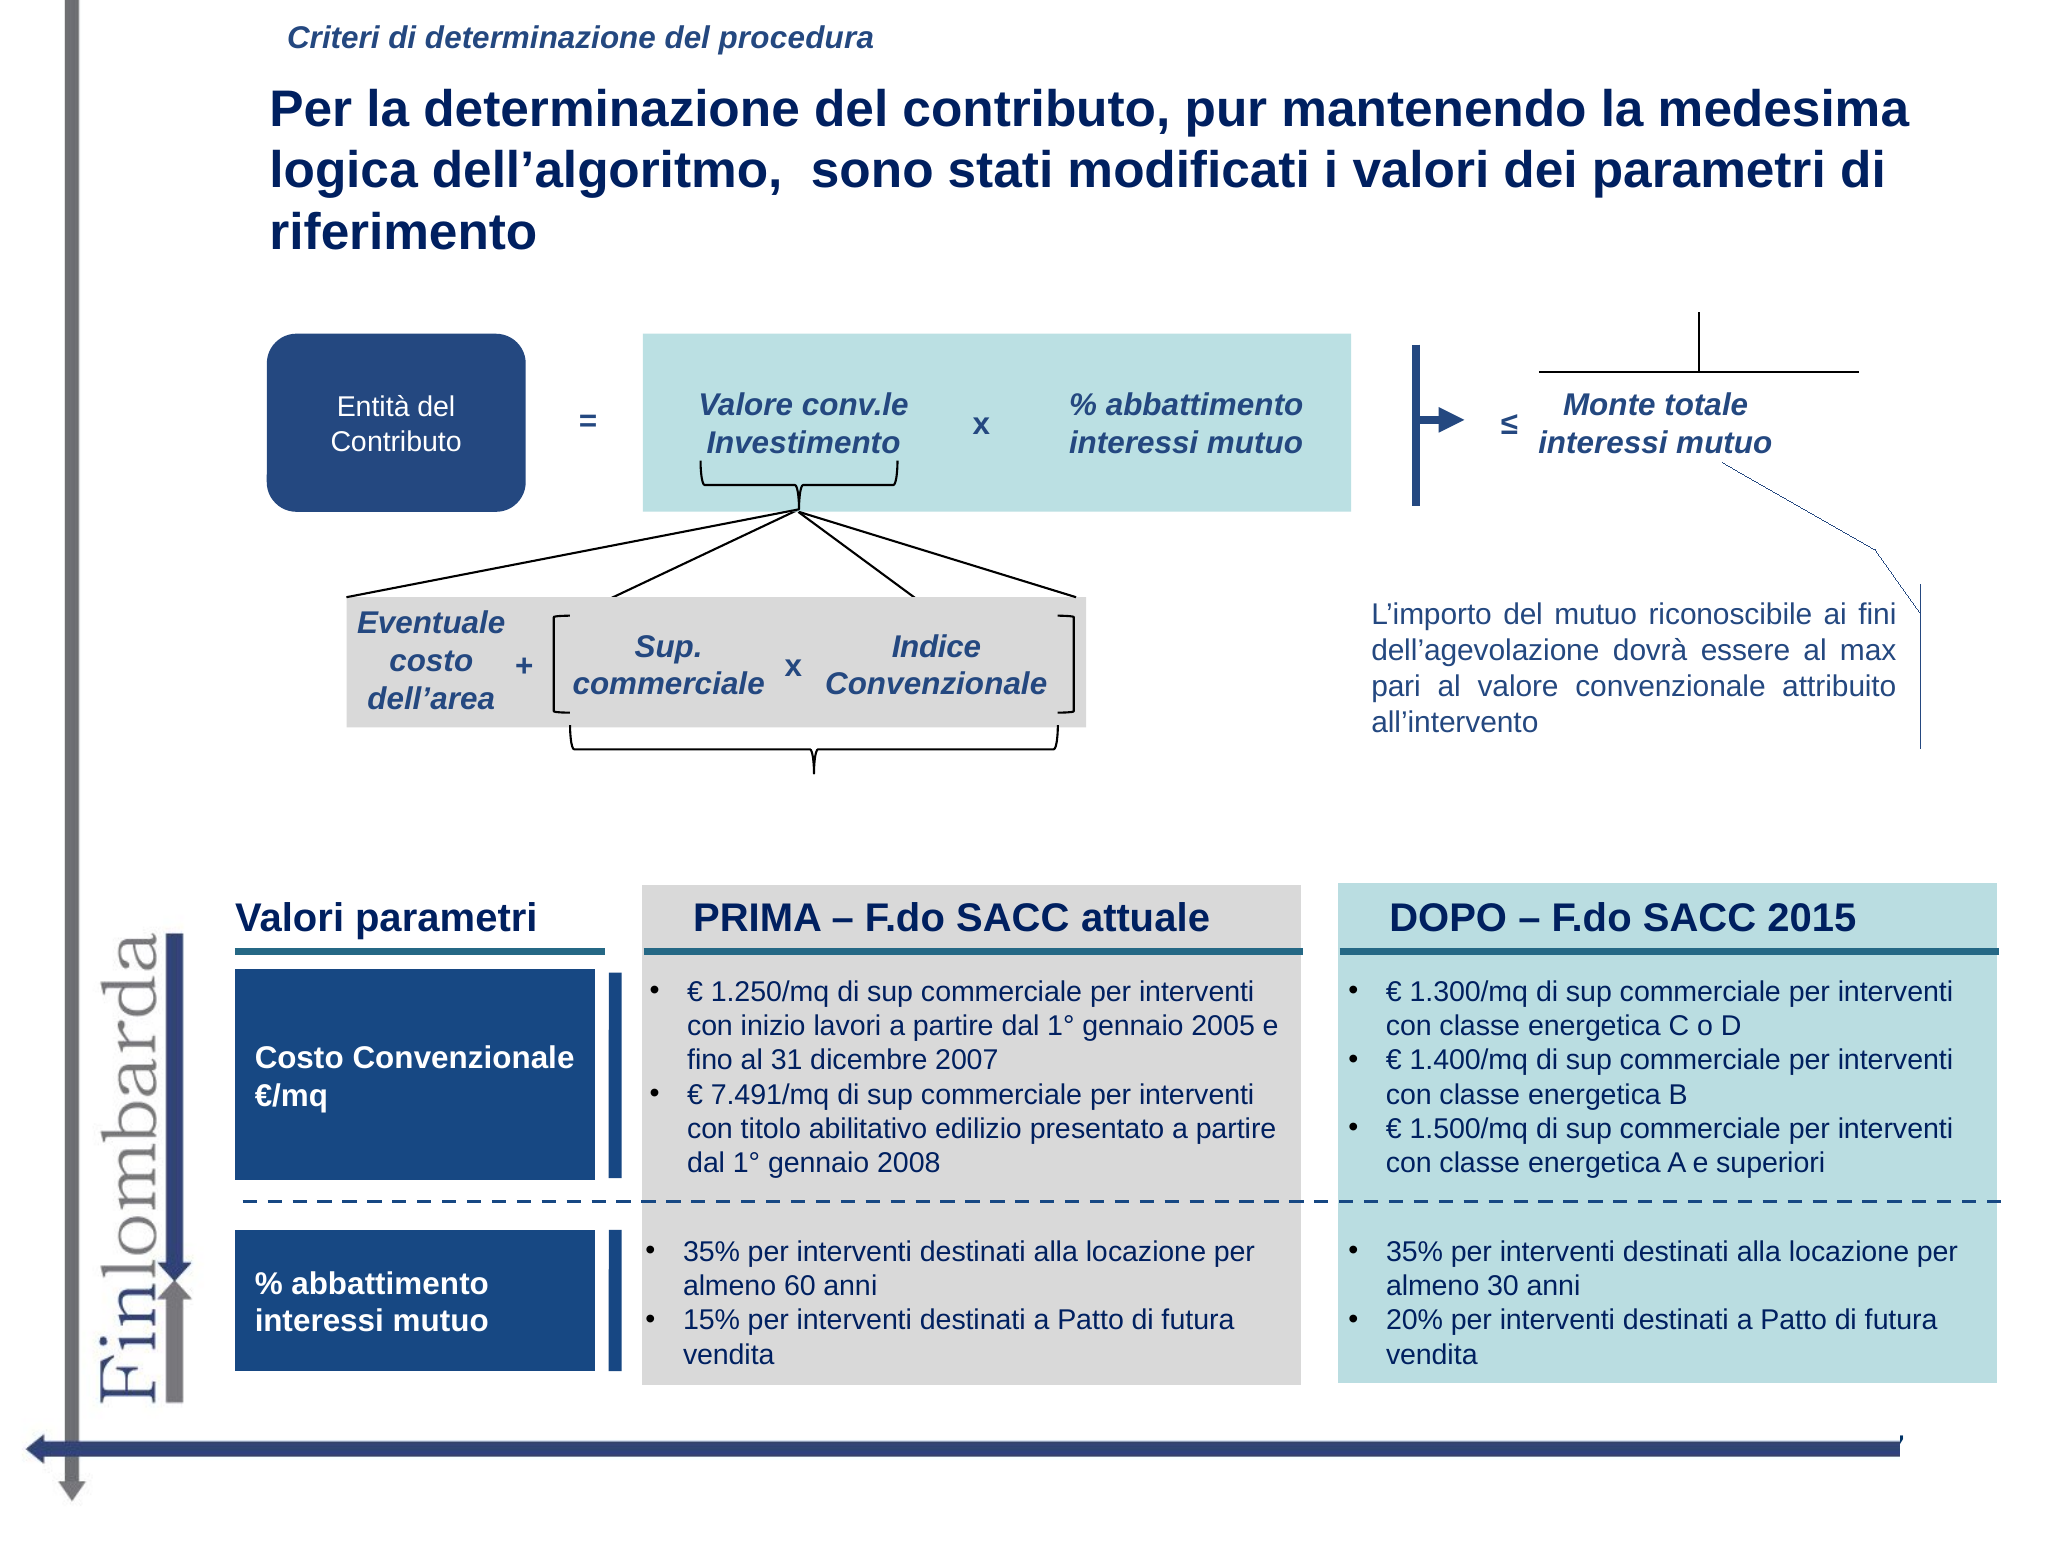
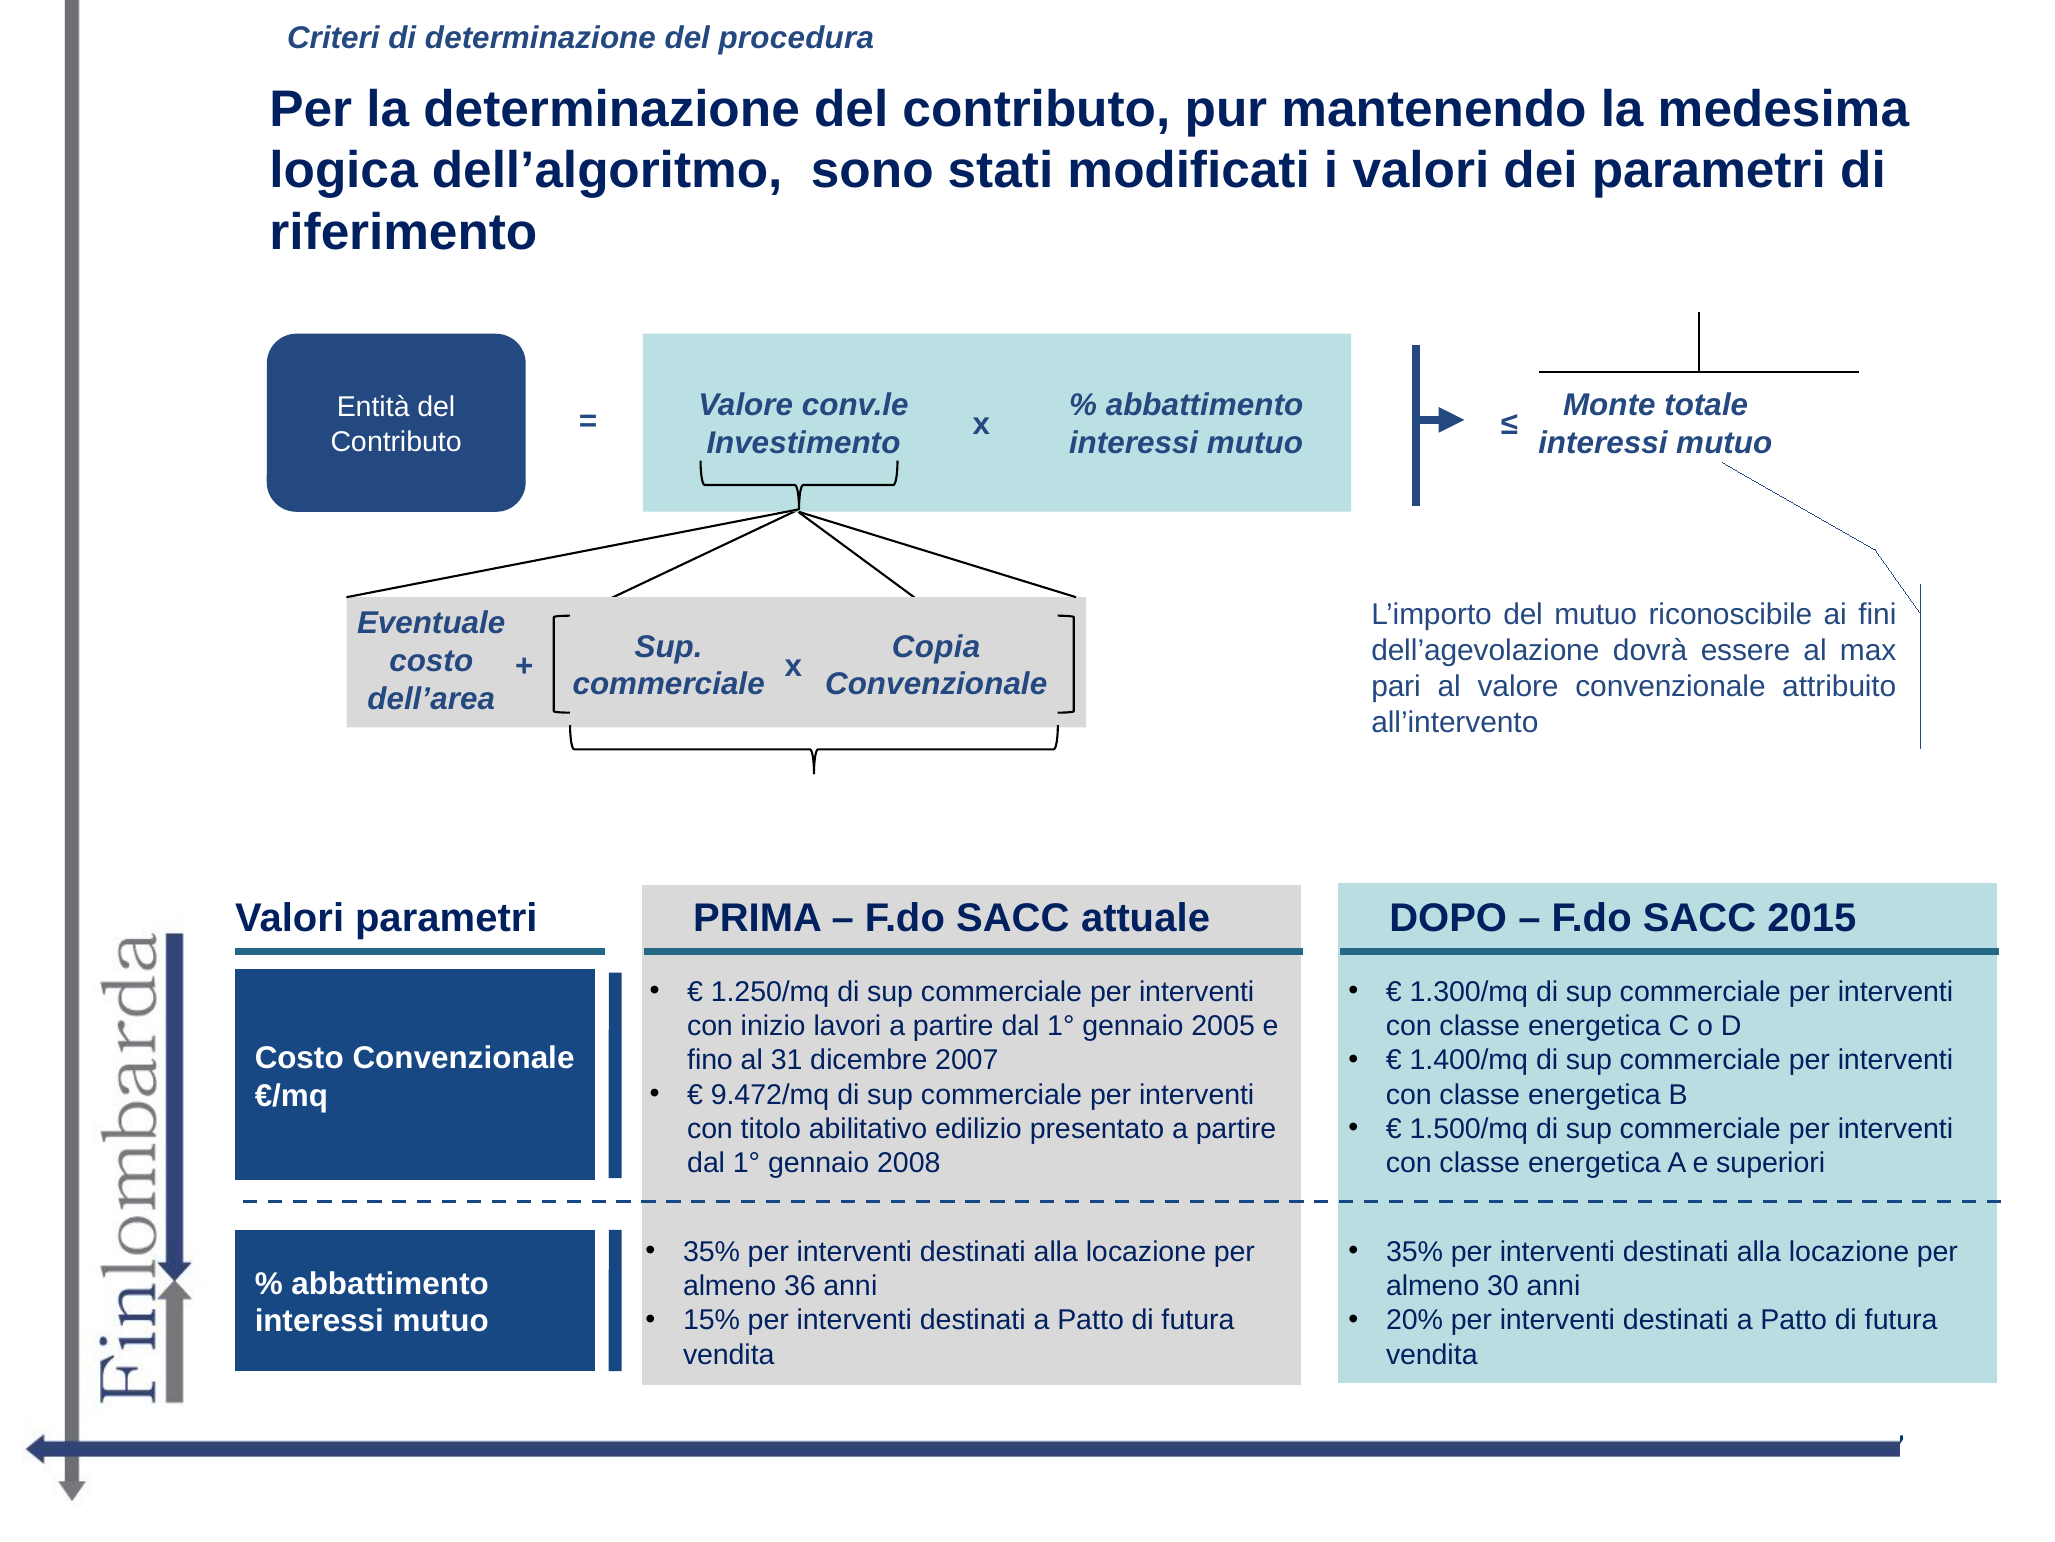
Indice: Indice -> Copia (936, 647)
7.491/mq: 7.491/mq -> 9.472/mq (770, 1094)
60: 60 -> 36 (800, 1286)
